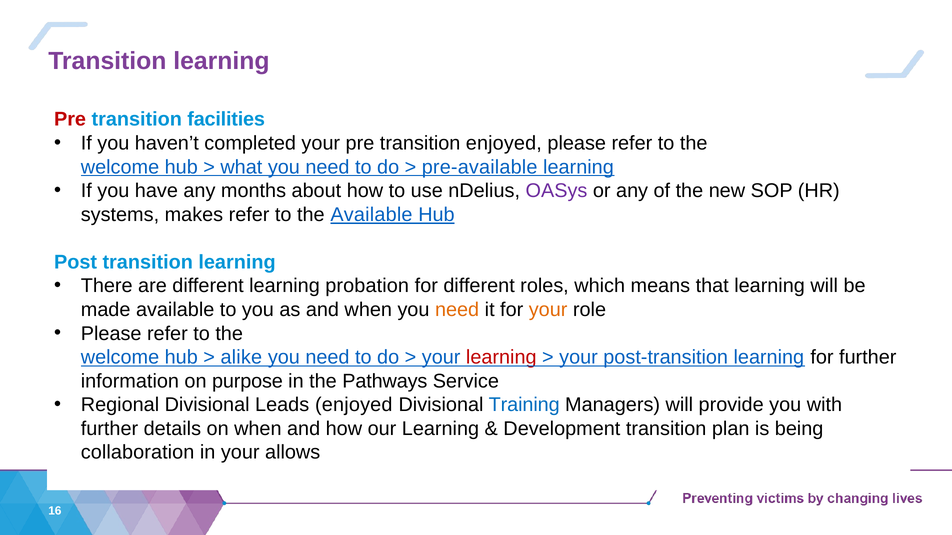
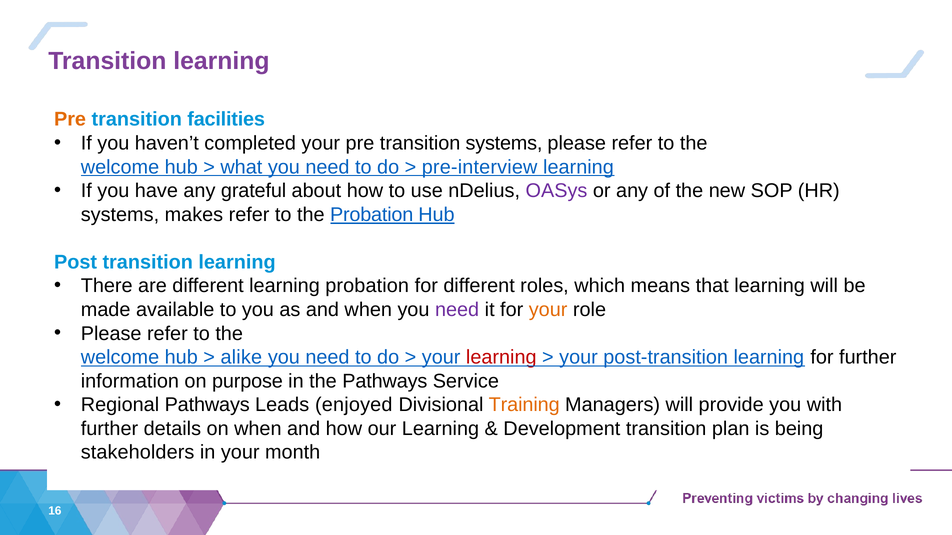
Pre colour: red -> orange (70, 119)
transition enjoyed: enjoyed -> systems (504, 143)
pre-available: pre-available -> pre-interview (480, 167)
months: months -> grateful (254, 191)
the Available: Available -> Probation (372, 215)
need colour: orange -> purple (457, 310)
Regional Divisional: Divisional -> Pathways (207, 405)
Training colour: blue -> orange (524, 405)
collaboration: collaboration -> stakeholders (138, 453)
allows: allows -> month (293, 453)
